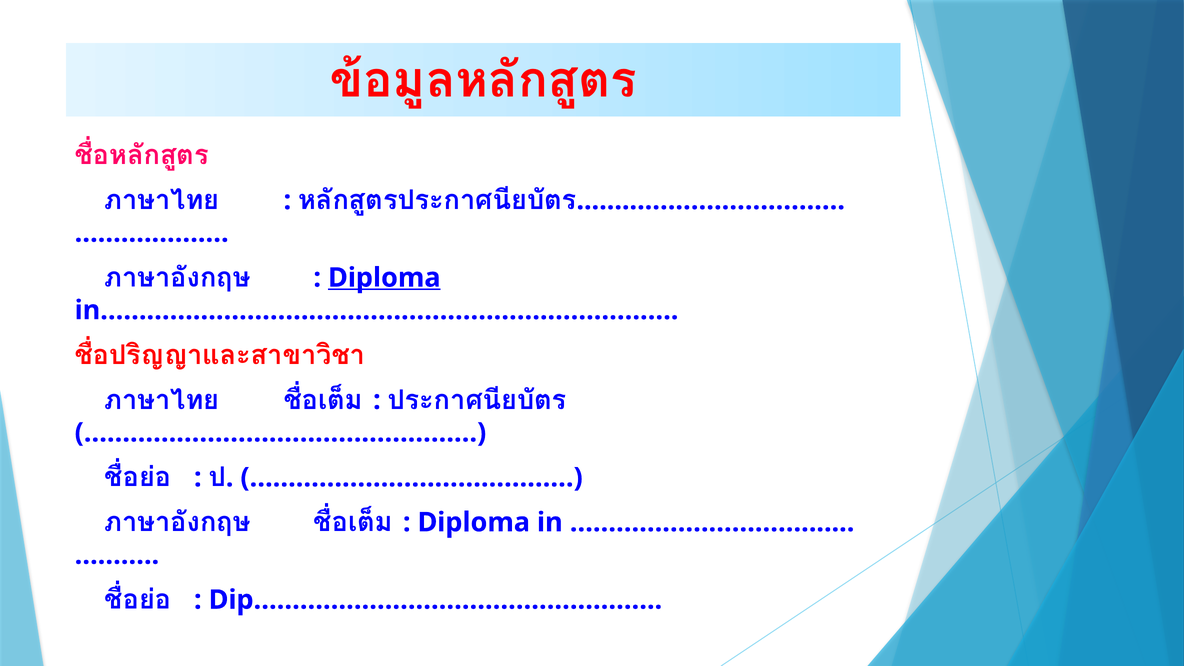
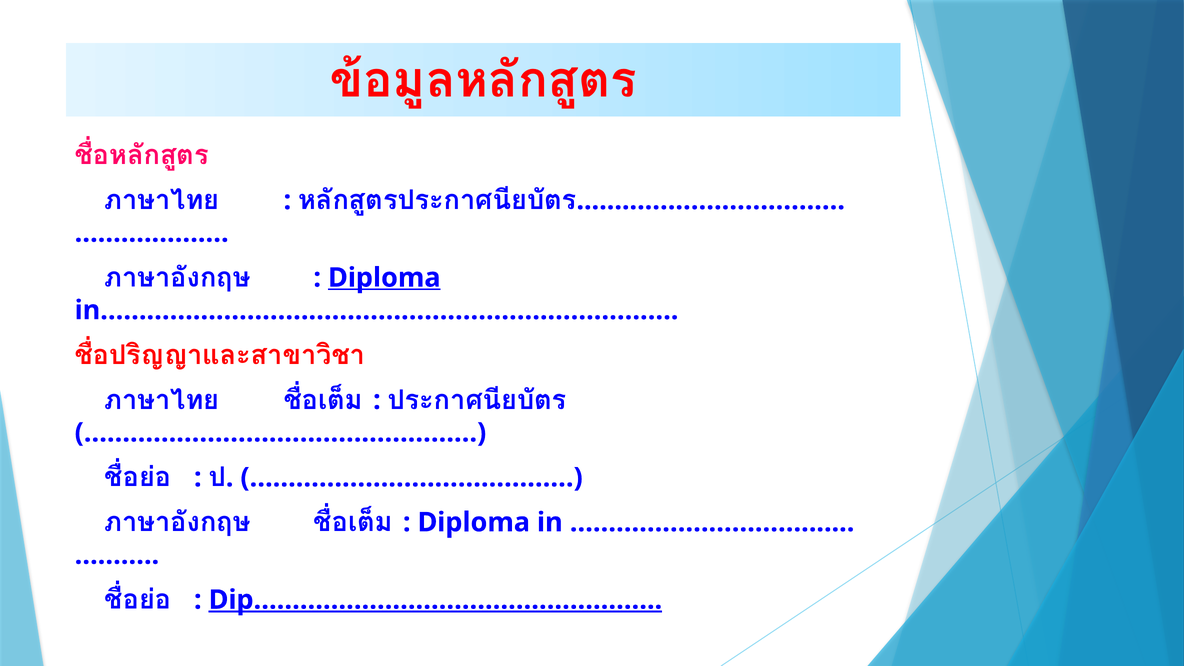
Dip…………………………………………… underline: none -> present (435, 600)
